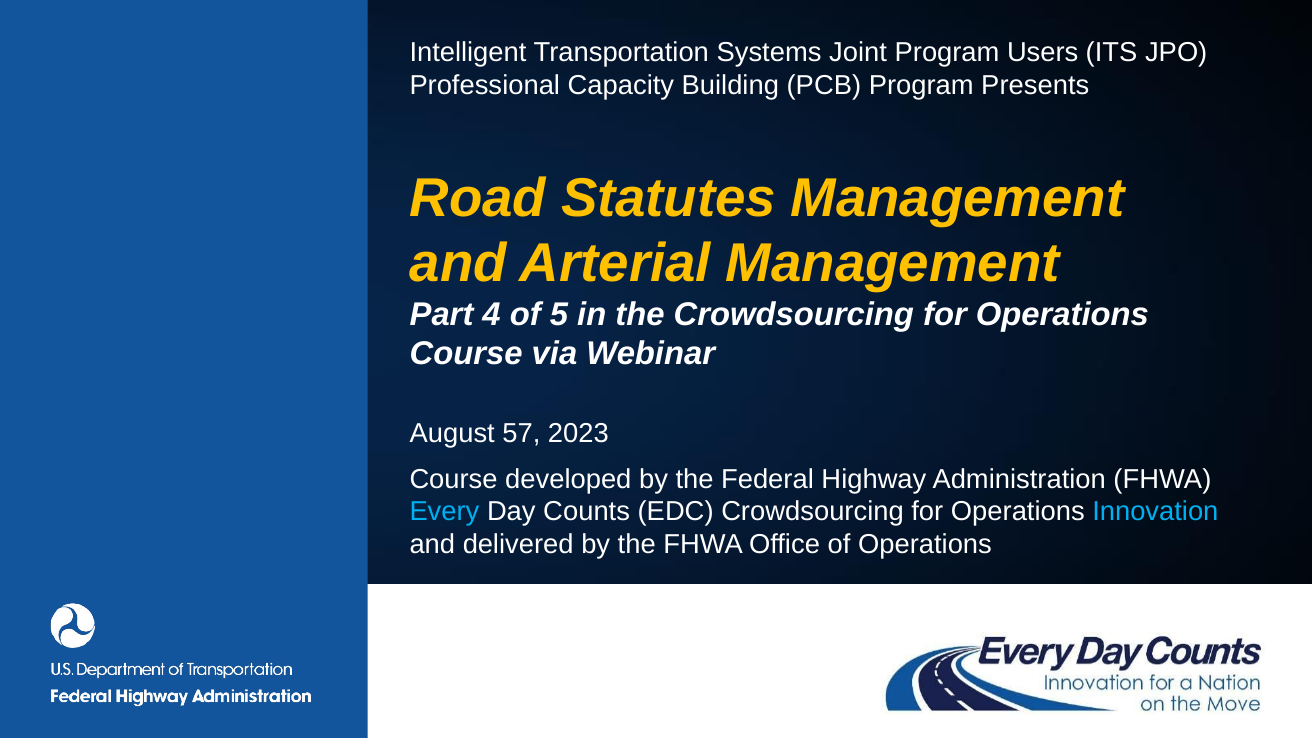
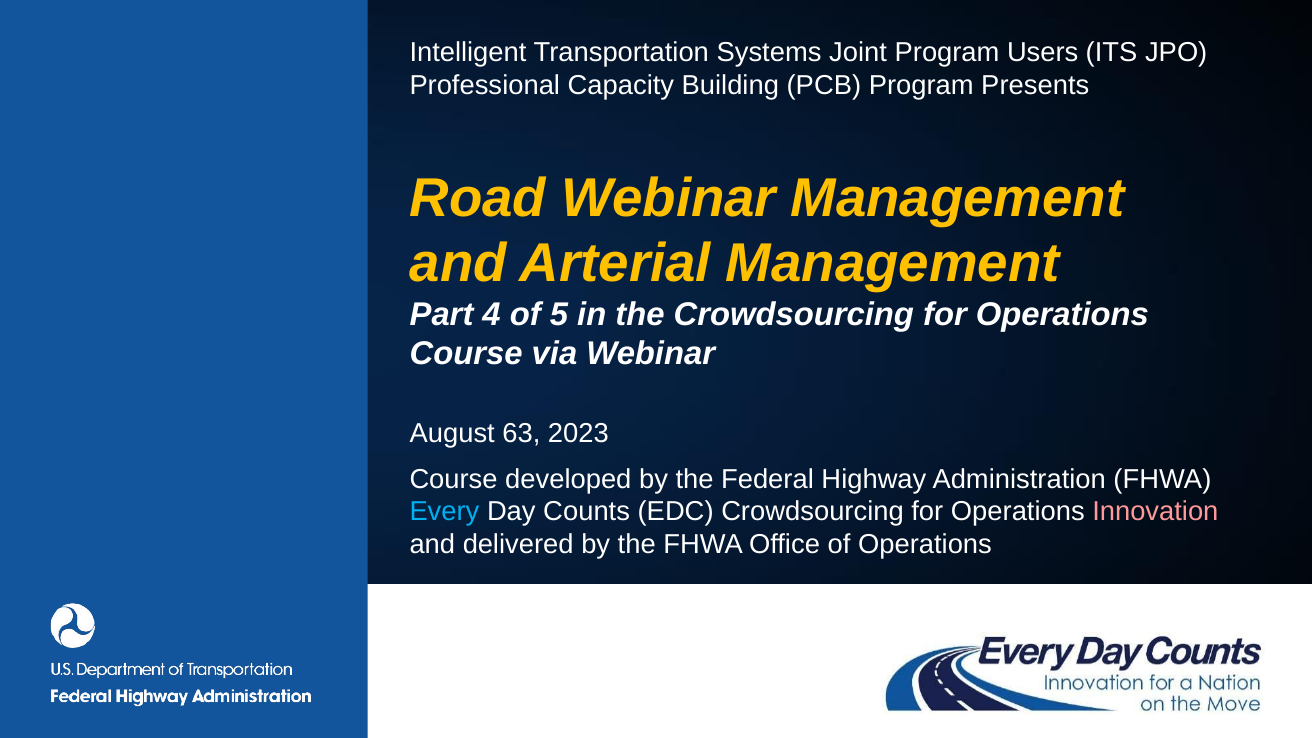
Road Statutes: Statutes -> Webinar (669, 198)
57: 57 -> 63 (521, 434)
Innovation colour: light blue -> pink (1155, 512)
